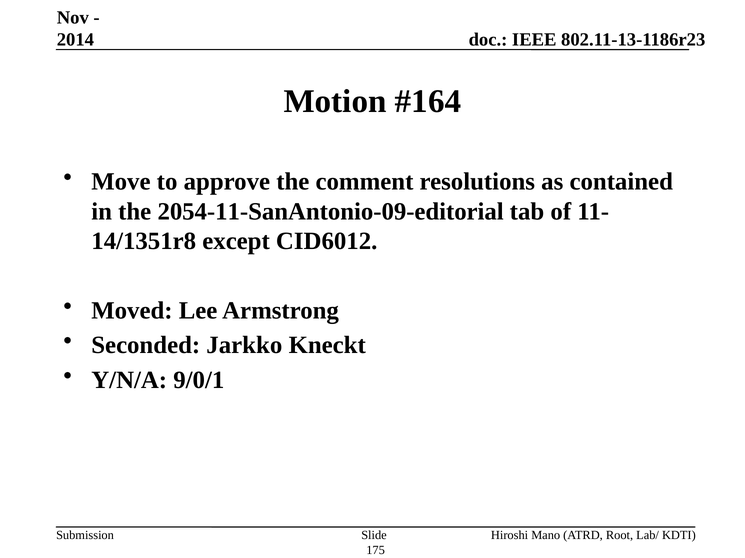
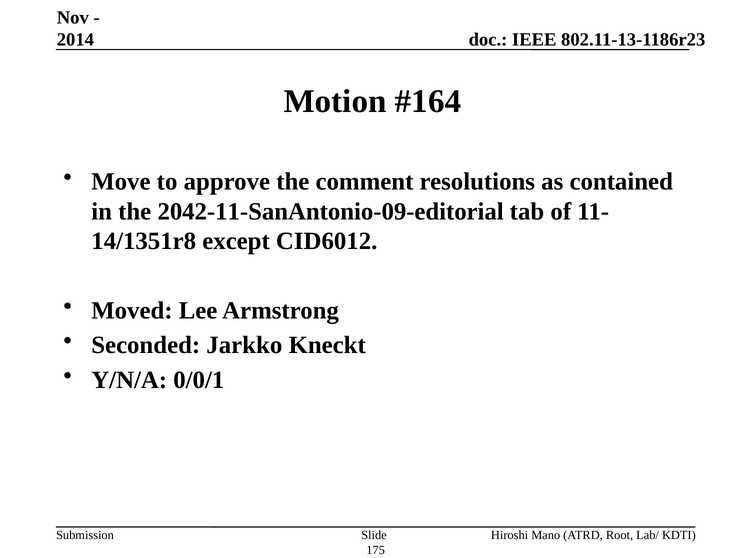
2054-11-SanAntonio-09-editorial: 2054-11-SanAntonio-09-editorial -> 2042-11-SanAntonio-09-editorial (331, 212)
9/0/1: 9/0/1 -> 0/0/1 (199, 380)
